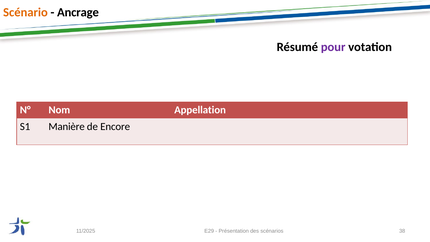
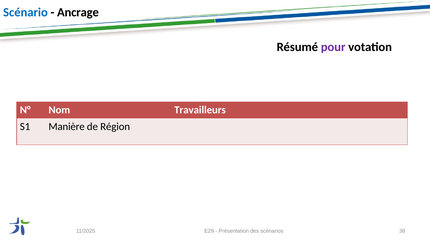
Scénario colour: orange -> blue (25, 12)
Appellation: Appellation -> Travailleurs (200, 110)
Encore: Encore -> Région (115, 126)
